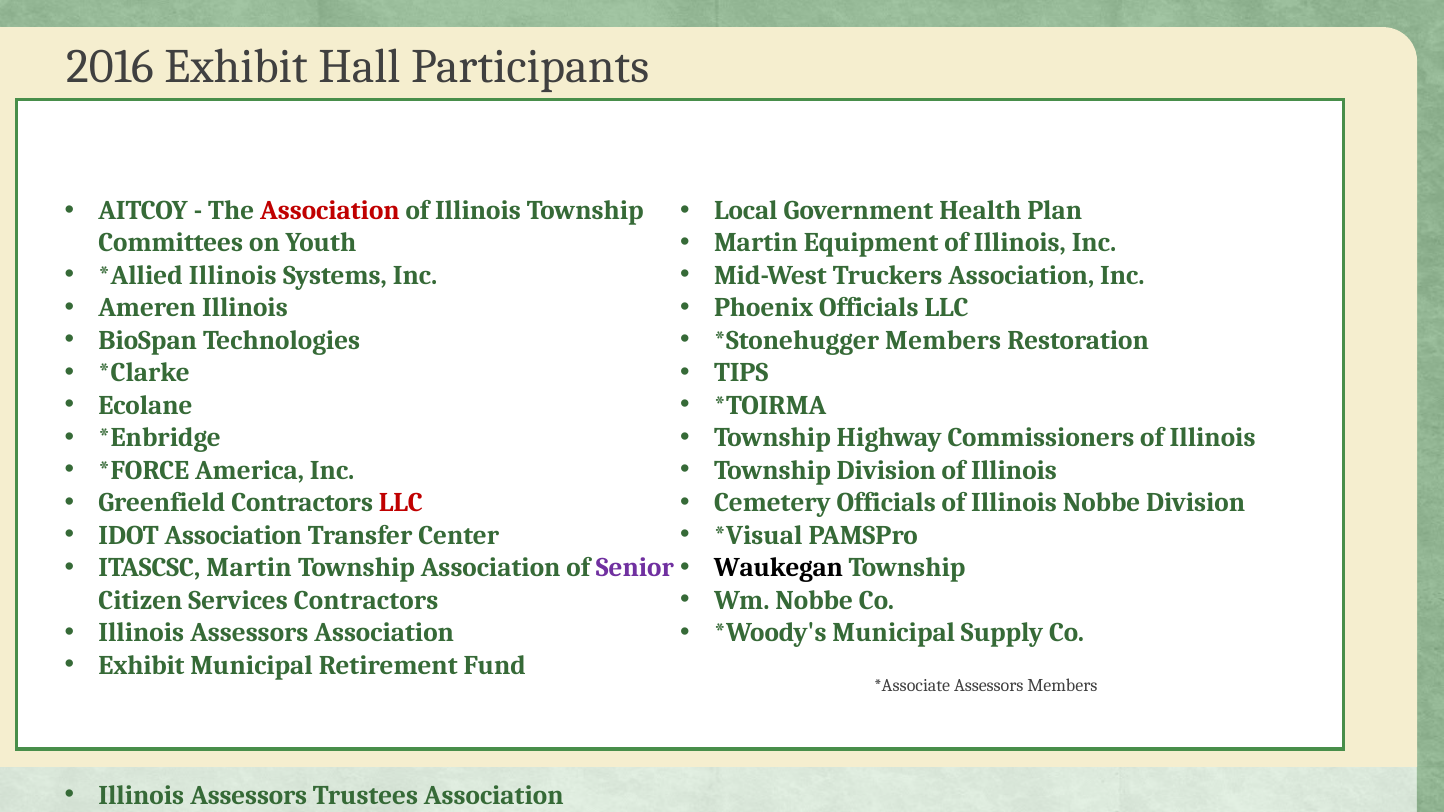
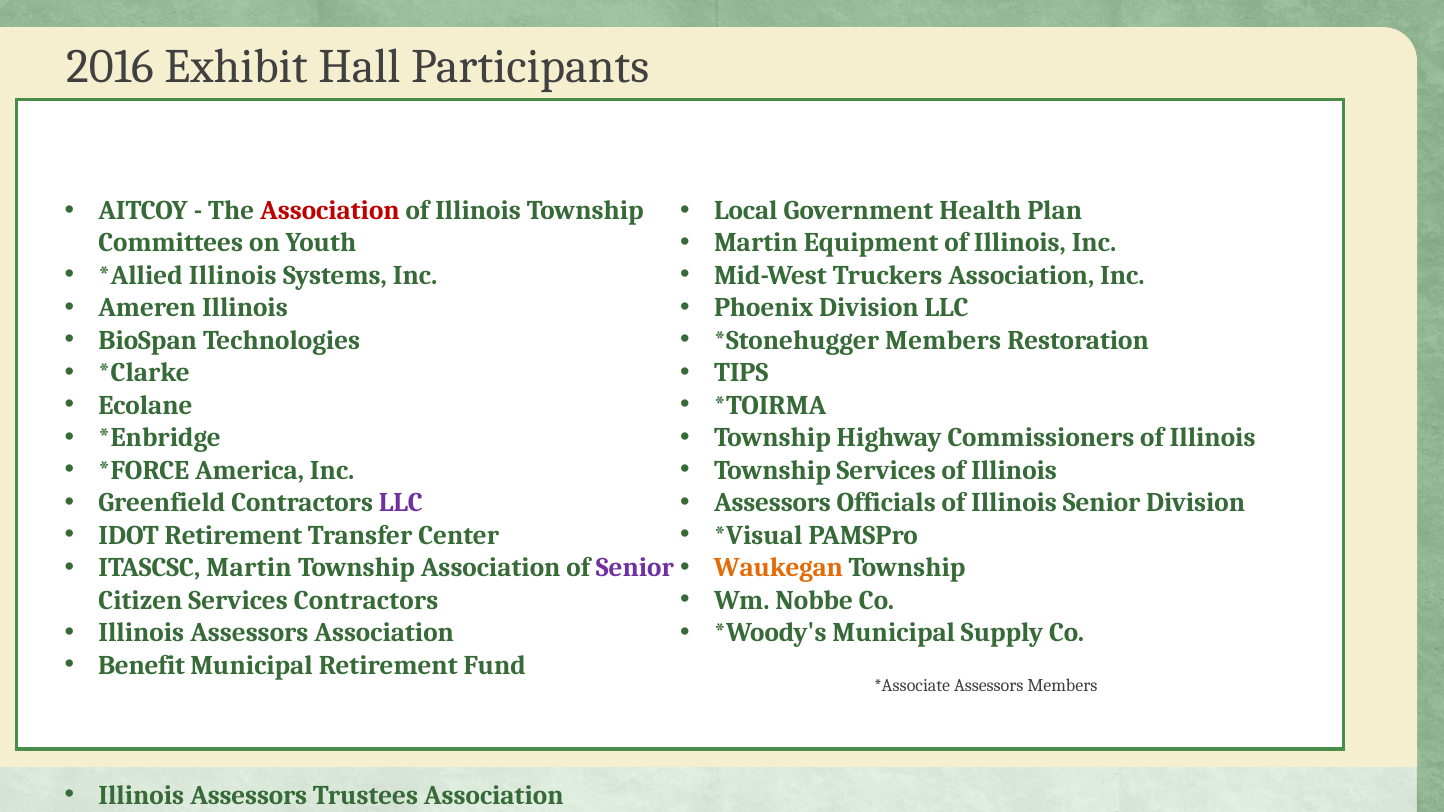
Phoenix Officials: Officials -> Division (869, 308)
Township Division: Division -> Services (886, 471)
LLC colour: red -> purple (401, 503)
Cemetery: Cemetery -> Assessors (772, 503)
Illinois Nobbe: Nobbe -> Senior (1102, 503)
IDOT Association: Association -> Retirement (233, 536)
Waukegan colour: black -> orange (778, 568)
Exhibit: Exhibit -> Benefit (141, 666)
